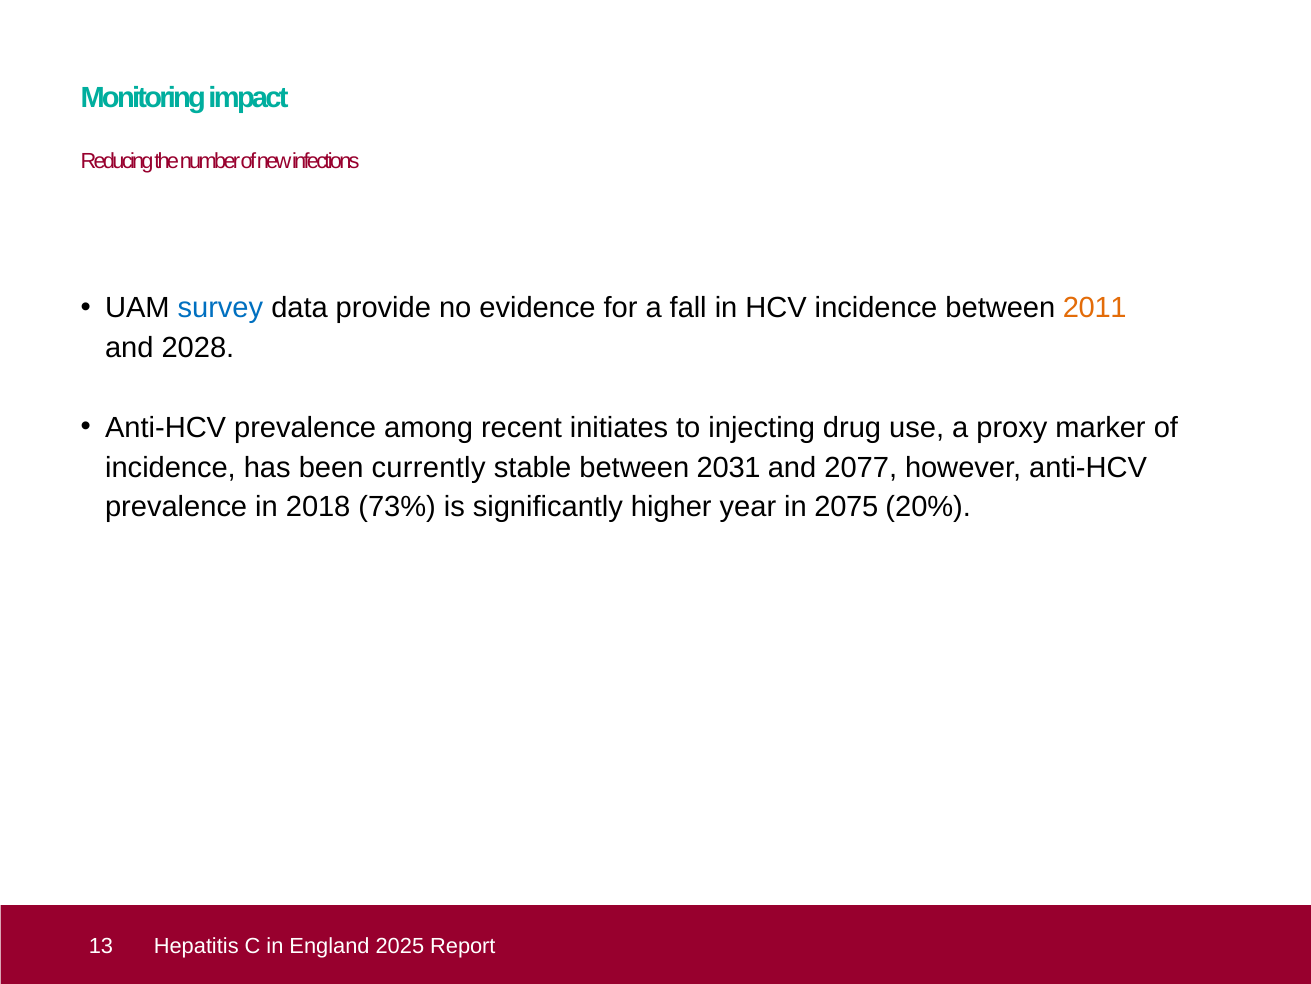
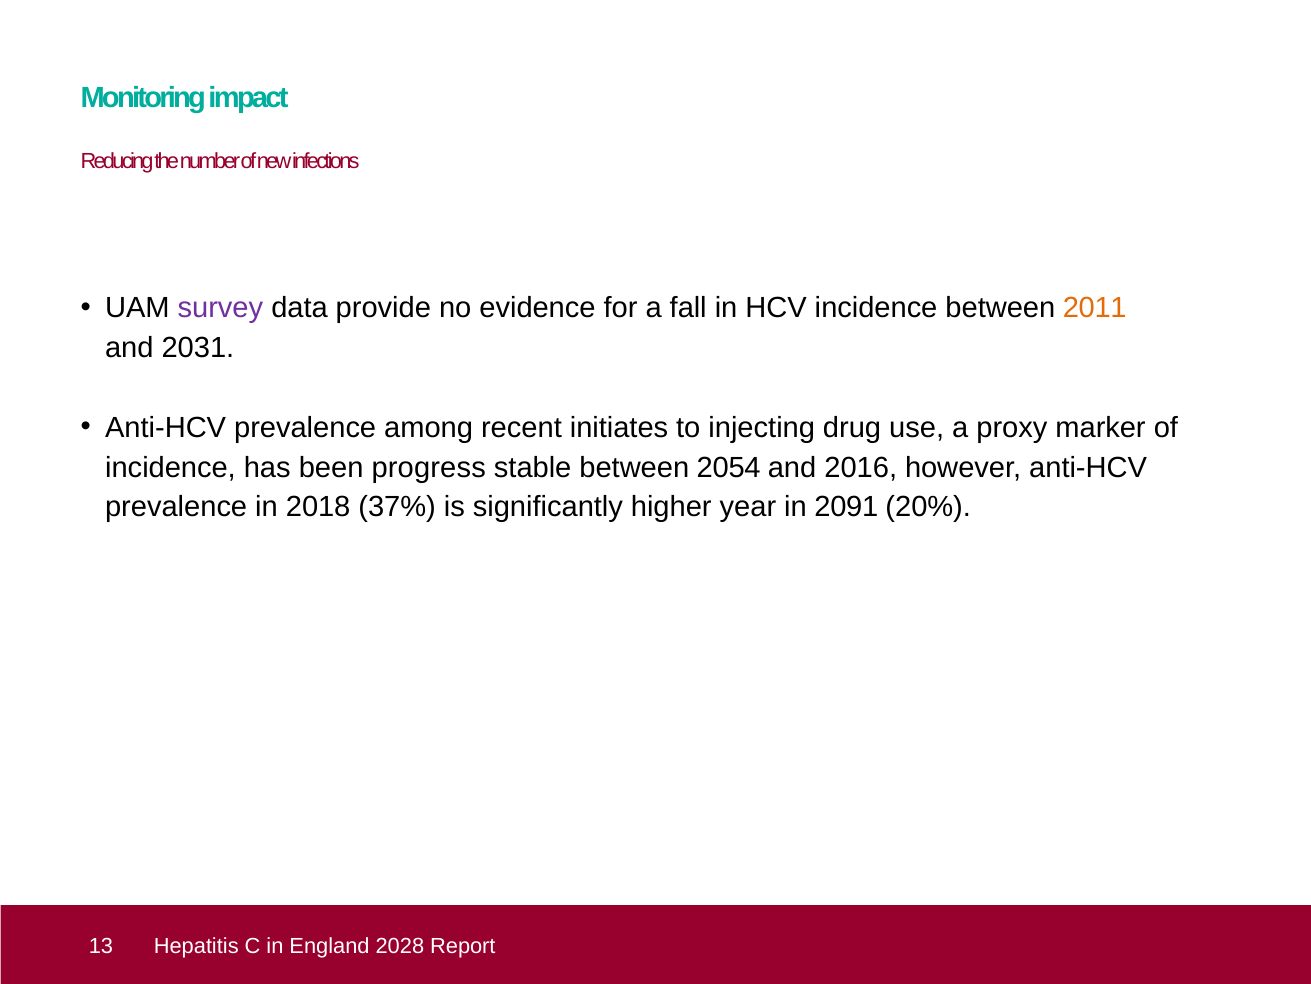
survey colour: blue -> purple (220, 308)
2028: 2028 -> 2031 (198, 348)
currently: currently -> progress (429, 467)
2031: 2031 -> 2054 (729, 467)
2077: 2077 -> 2016 (861, 467)
73%: 73% -> 37% (397, 507)
2075: 2075 -> 2091 (846, 507)
2025: 2025 -> 2028 (400, 945)
